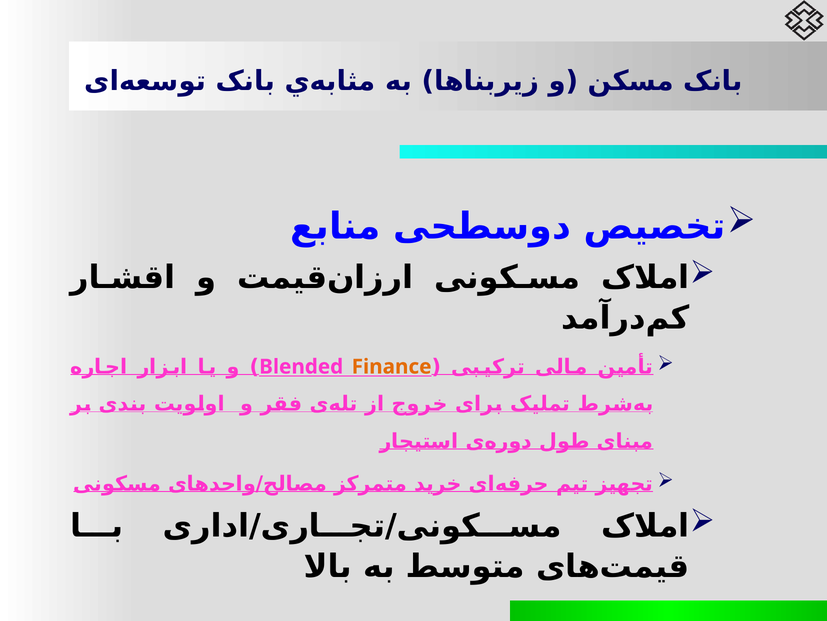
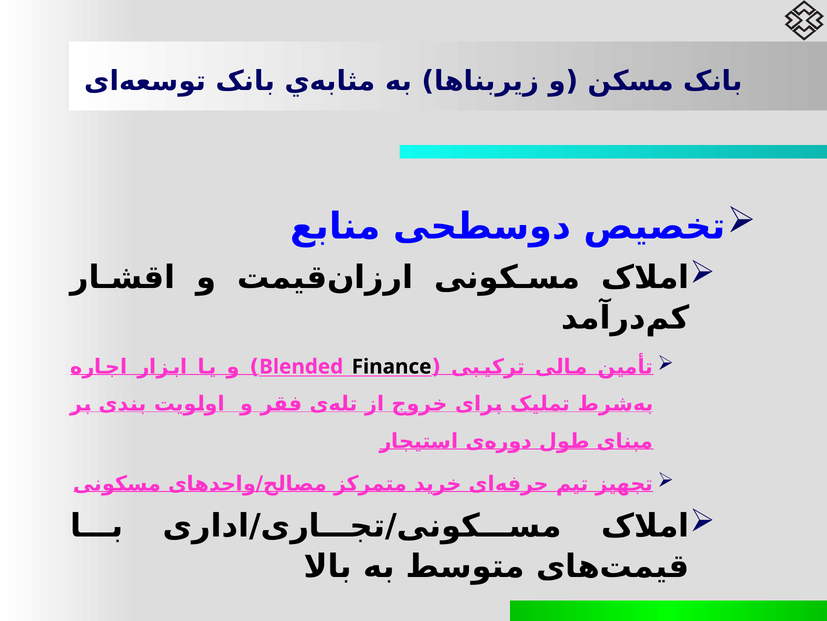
Finance colour: orange -> black (392, 366)
